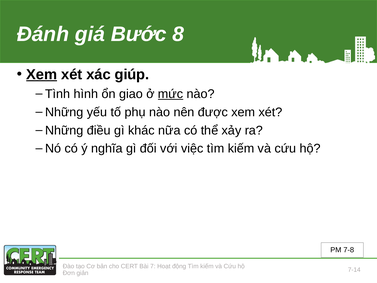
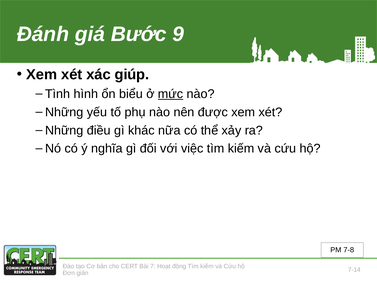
8: 8 -> 9 (178, 34)
Xem underline: present -> none (42, 74)
giao: giao -> biểu (131, 94)
